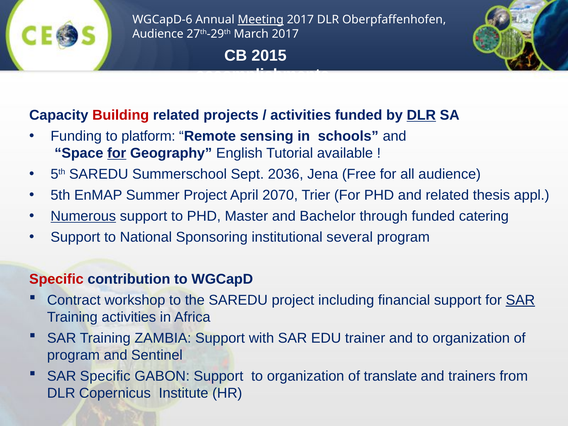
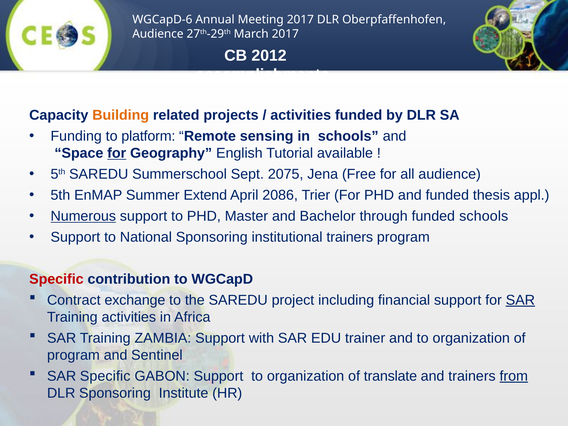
Meeting underline: present -> none (261, 20)
2015: 2015 -> 2012 (269, 56)
Building colour: red -> orange (121, 115)
DLR underline: present -> none (421, 115)
2036: 2036 -> 2075 (286, 174)
Summer Project: Project -> Extend (205, 195)
2070: 2070 -> 2086 (280, 195)
and related: related -> funded (447, 195)
funded catering: catering -> schools (484, 216)
institutional several: several -> trainers (350, 237)
workshop: workshop -> exchange (135, 300)
from underline: none -> present (514, 376)
DLR Copernicus: Copernicus -> Sponsoring (115, 393)
